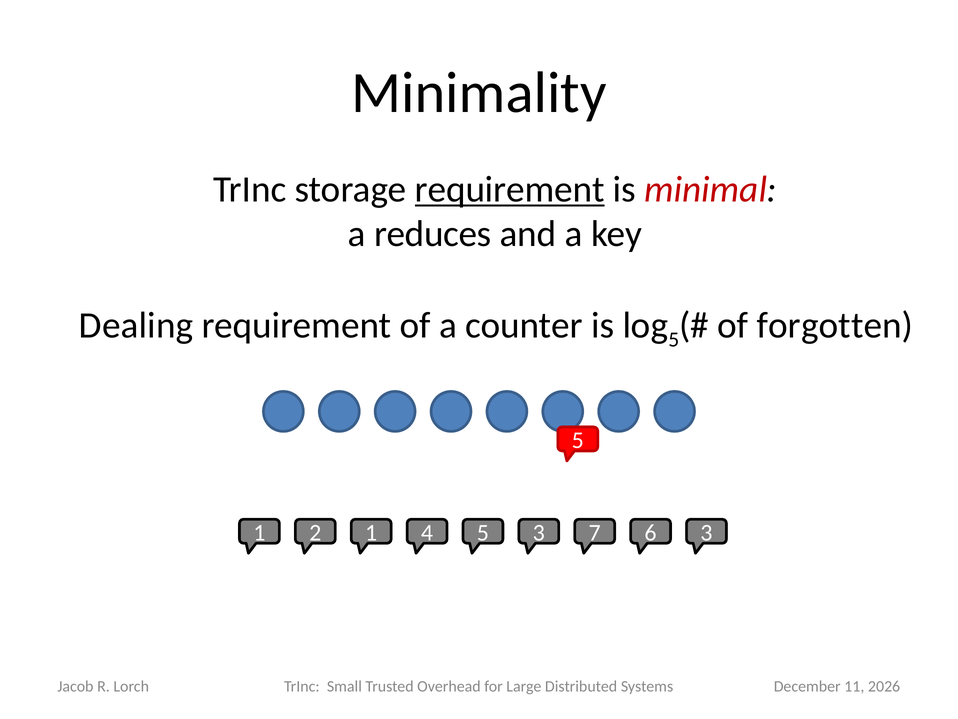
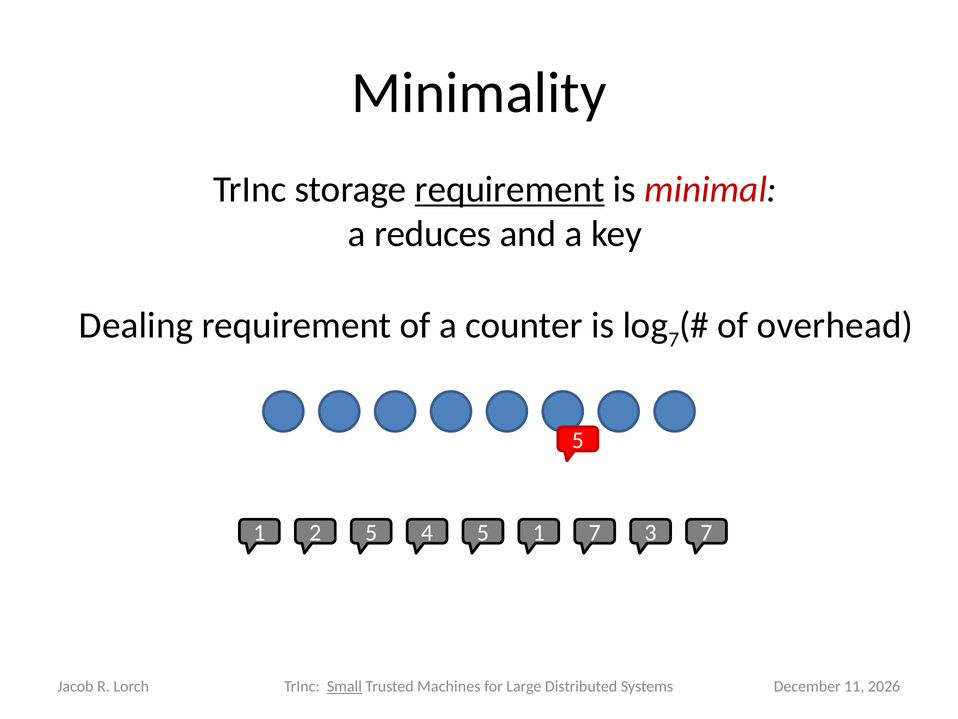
5: 5 -> 7 (674, 340)
forgotten: forgotten -> overhead (835, 325)
2 1: 1 -> 5 (371, 533)
4 3: 3 -> 1 (539, 533)
6: 6 -> 3 (651, 533)
7 3: 3 -> 7 (706, 533)
Small underline: none -> present (344, 686)
Overhead: Overhead -> Machines (449, 686)
